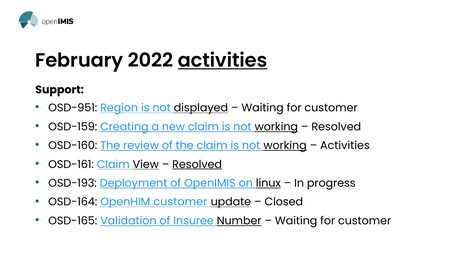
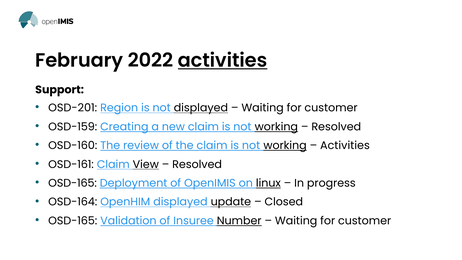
OSD-951: OSD-951 -> OSD-201 (73, 108)
Resolved underline: present -> none (197, 164)
OSD-193: OSD-193 -> OSD-165 (73, 183)
OpenHIM customer: customer -> displayed (180, 202)
